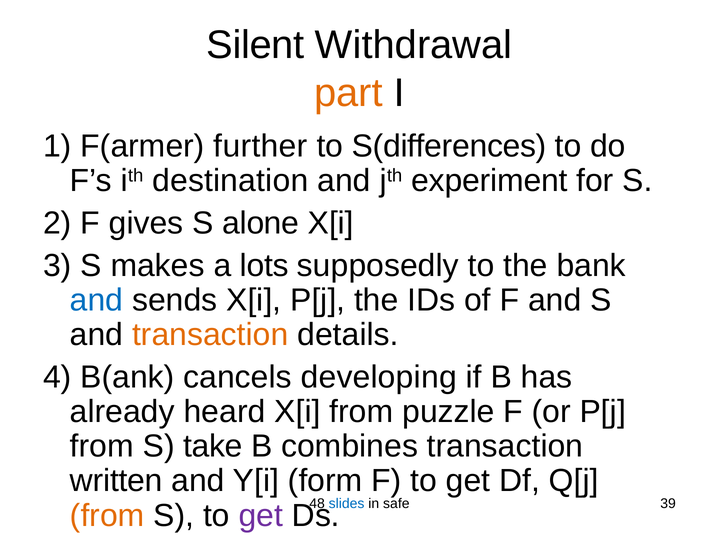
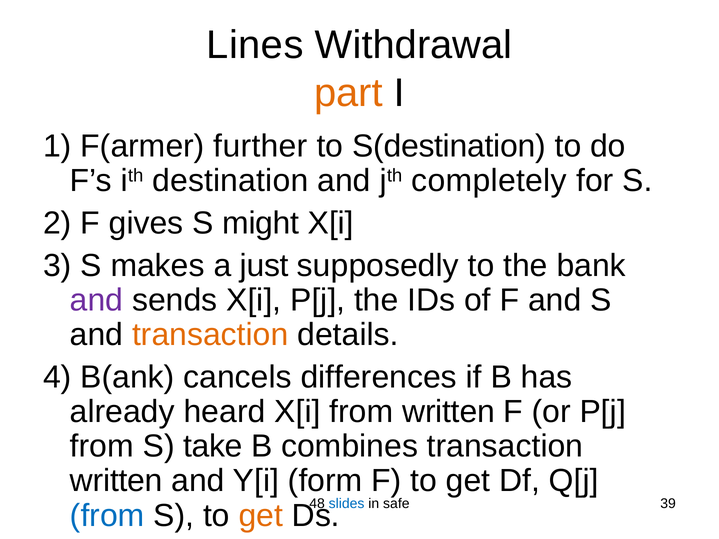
Silent: Silent -> Lines (255, 45)
S(differences: S(differences -> S(destination (449, 146)
experiment: experiment -> completely (489, 181)
alone: alone -> might (261, 223)
lots: lots -> just (264, 266)
and colour: blue -> purple (97, 301)
developing: developing -> differences (379, 378)
from puzzle: puzzle -> written (449, 412)
from colour: orange -> blue (107, 516)
get colour: purple -> orange (261, 516)
